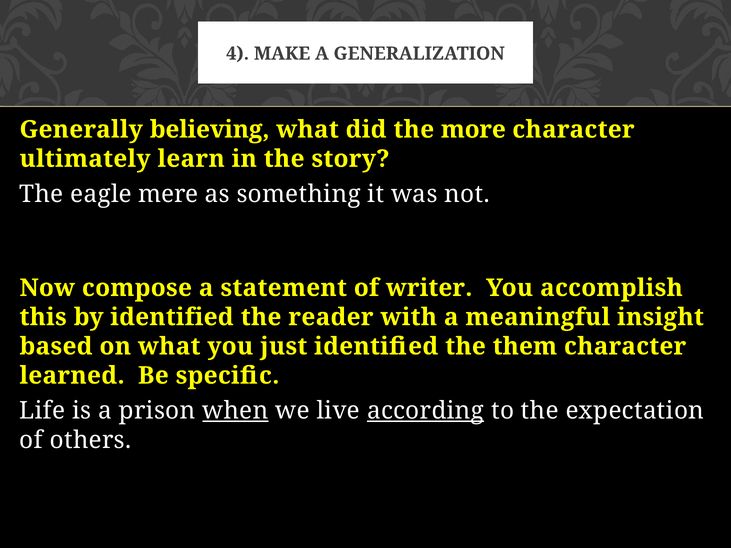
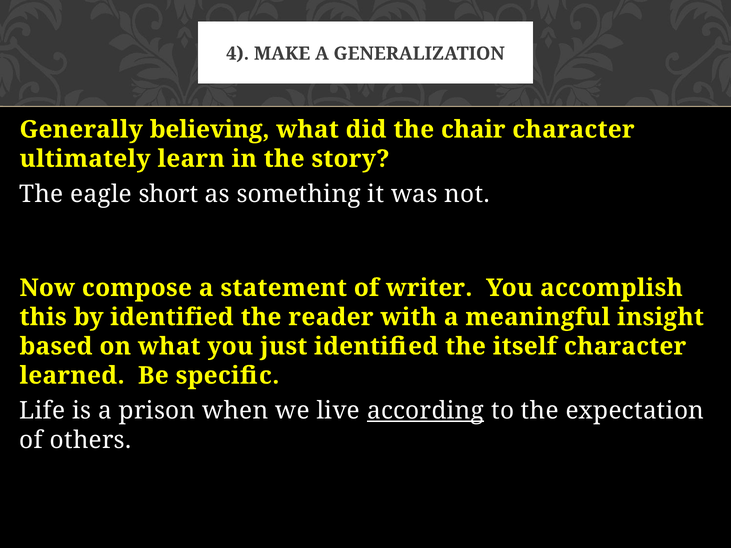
more: more -> chair (473, 130)
mere: mere -> short (168, 194)
them: them -> itself (525, 347)
when underline: present -> none (235, 411)
